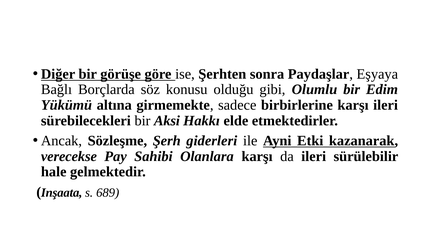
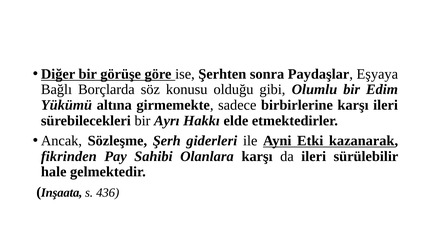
Aksi: Aksi -> Ayrı (167, 120)
verecekse: verecekse -> fikrinden (69, 156)
689: 689 -> 436 (108, 192)
